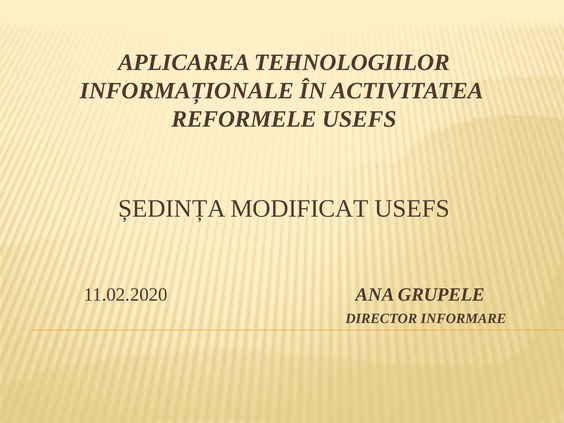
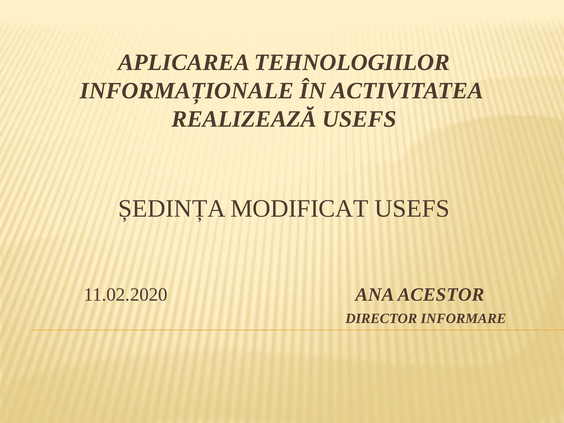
REFORMELE: REFORMELE -> REALIZEAZĂ (244, 119)
GRUPELE: GRUPELE -> ACESTOR (441, 294)
